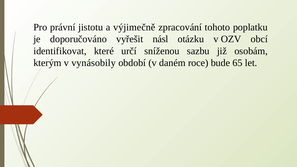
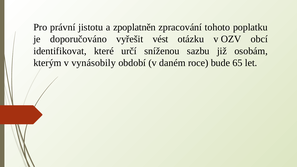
výjimečně: výjimečně -> zpoplatněn (134, 27)
násl: násl -> vést (161, 39)
